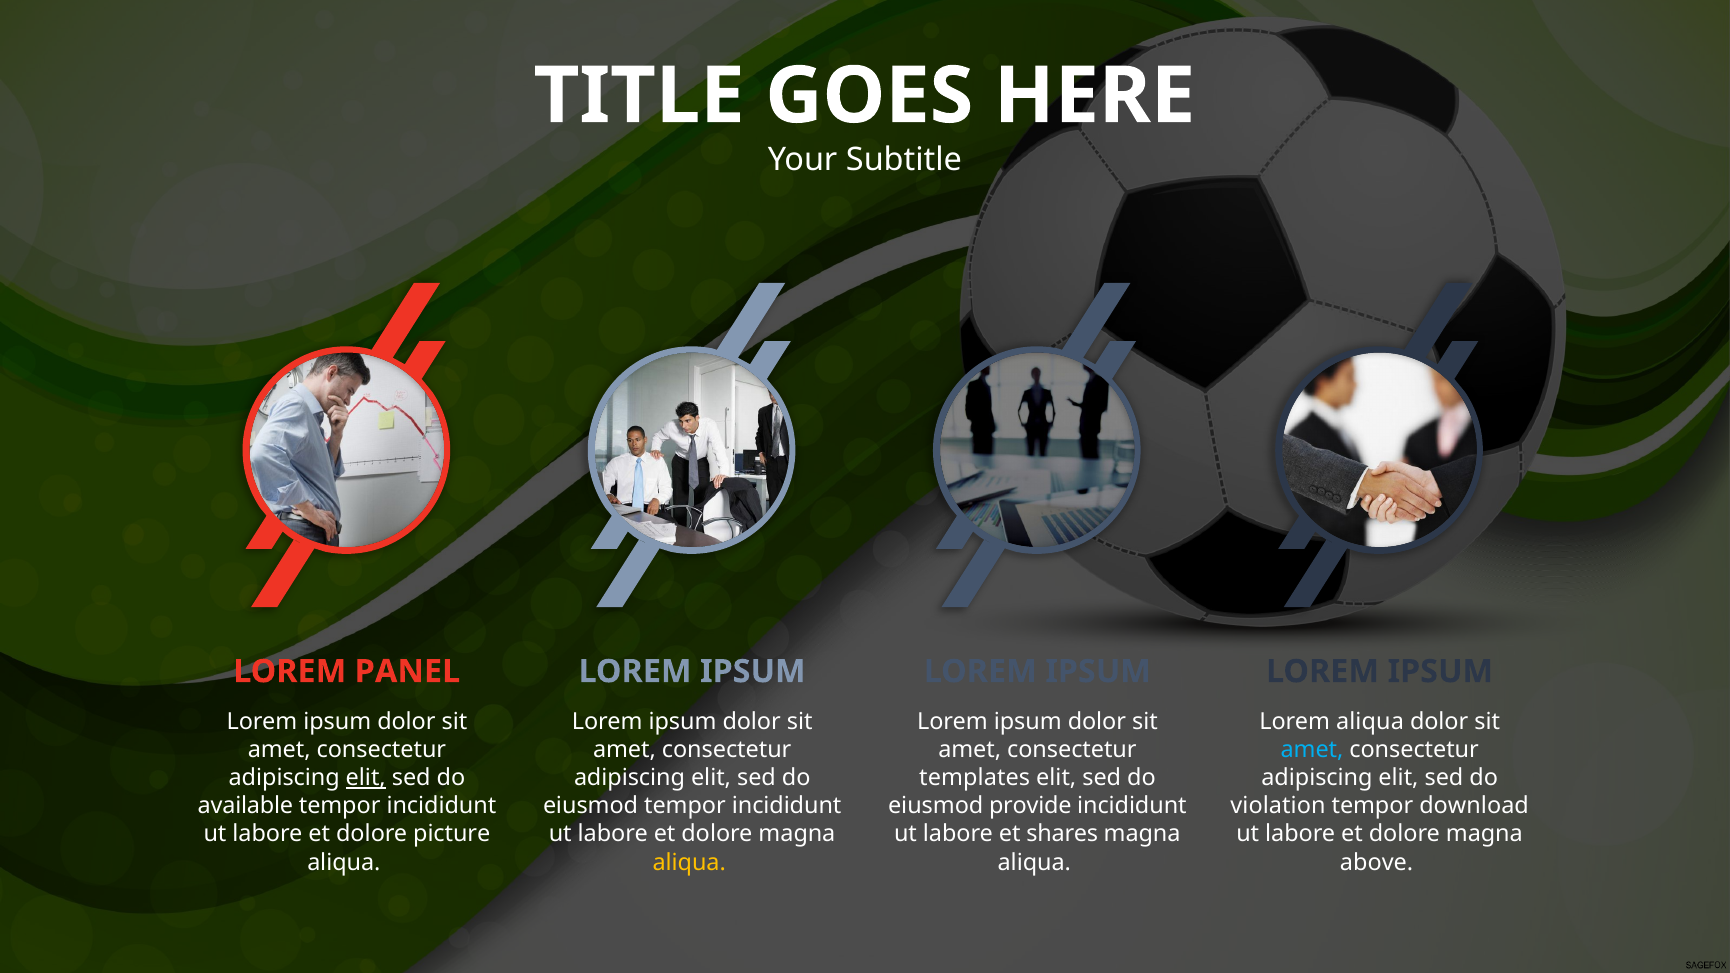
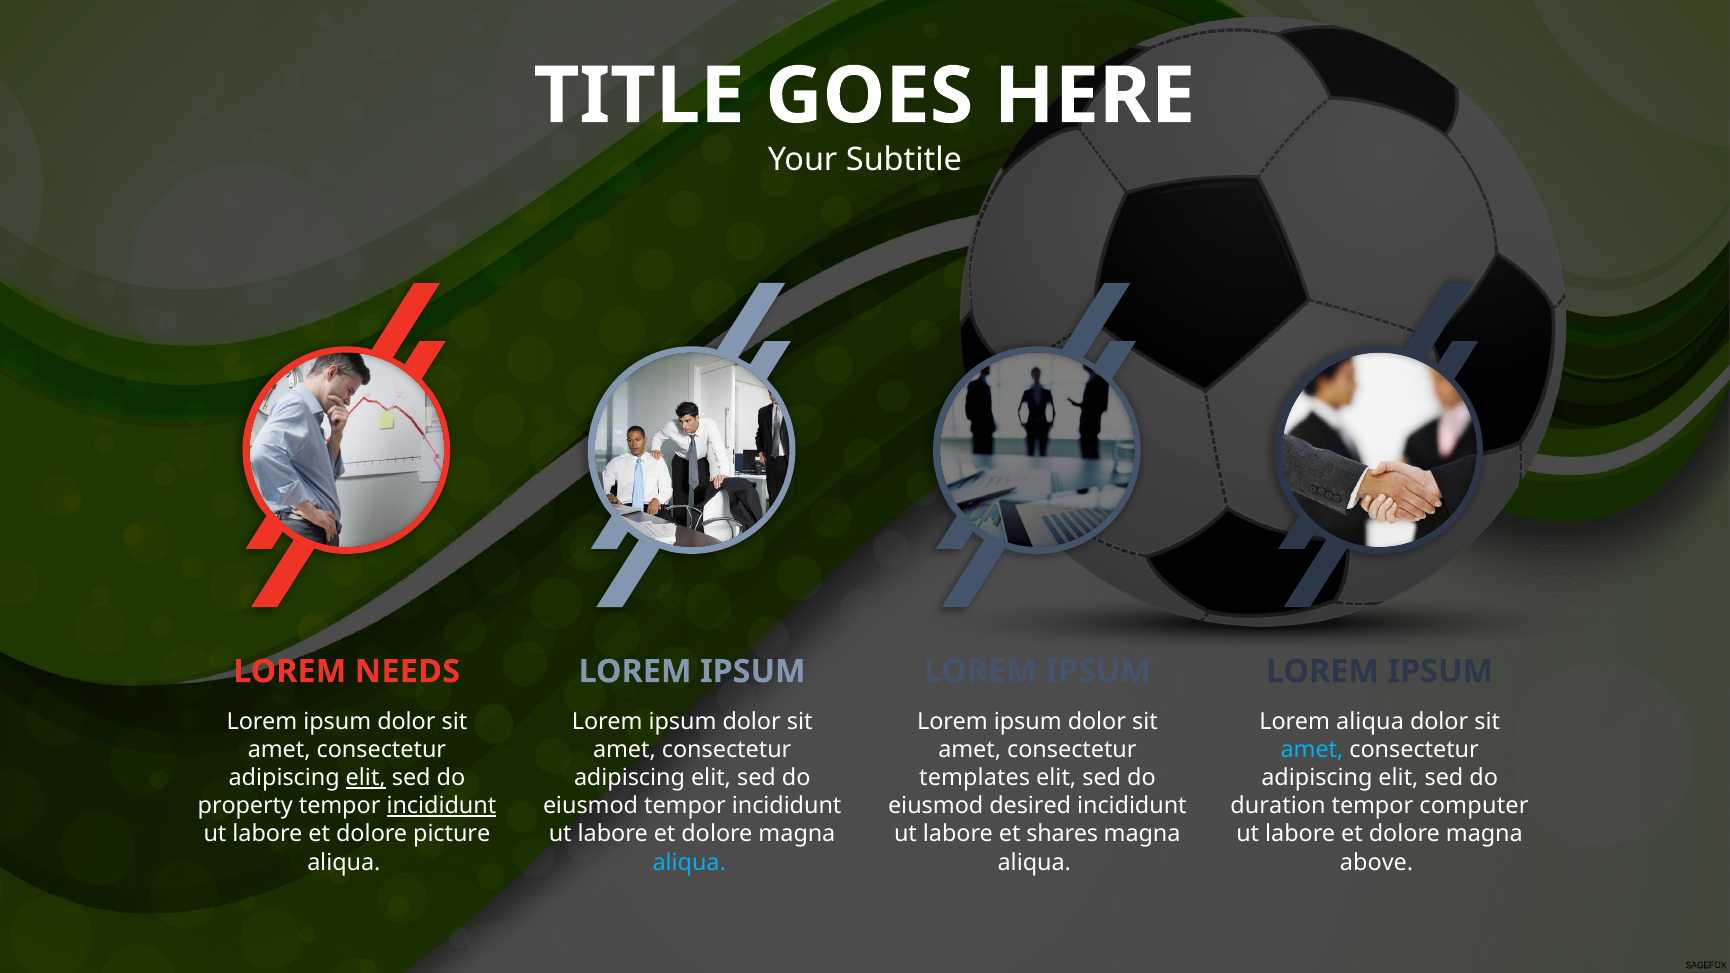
PANEL: PANEL -> NEEDS (407, 672)
available: available -> property (245, 806)
incididunt underline: none -> present (441, 806)
provide: provide -> desired (1030, 806)
violation: violation -> duration (1278, 806)
download: download -> computer (1474, 806)
aliqua colour: yellow -> light blue (689, 862)
